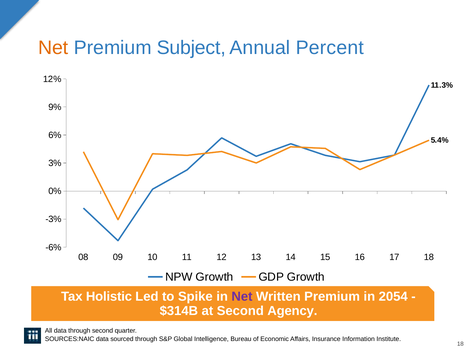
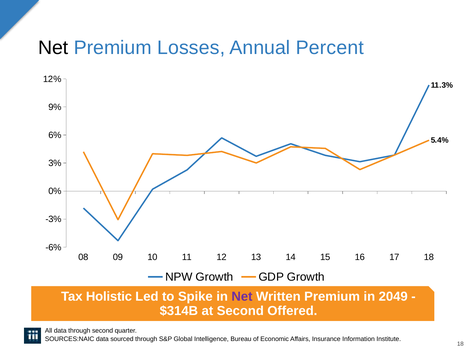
Net colour: orange -> black (53, 48)
Subject: Subject -> Losses (191, 48)
2054: 2054 -> 2049 (393, 297)
Agency: Agency -> Offered (292, 311)
